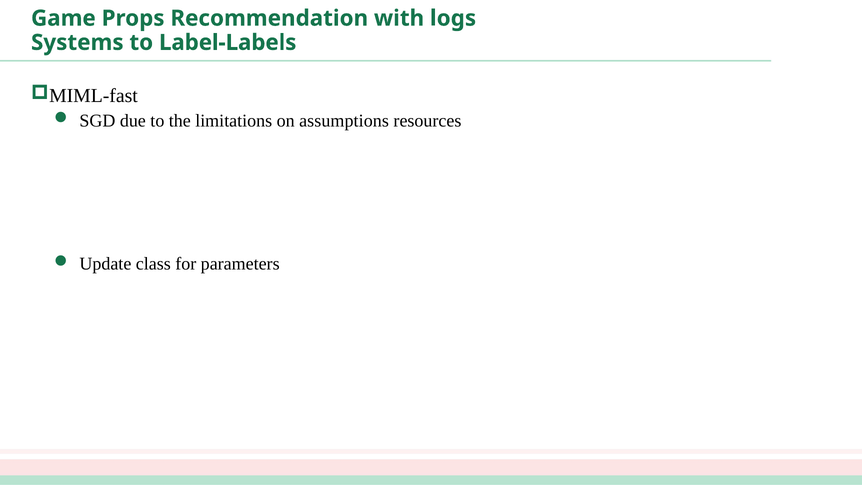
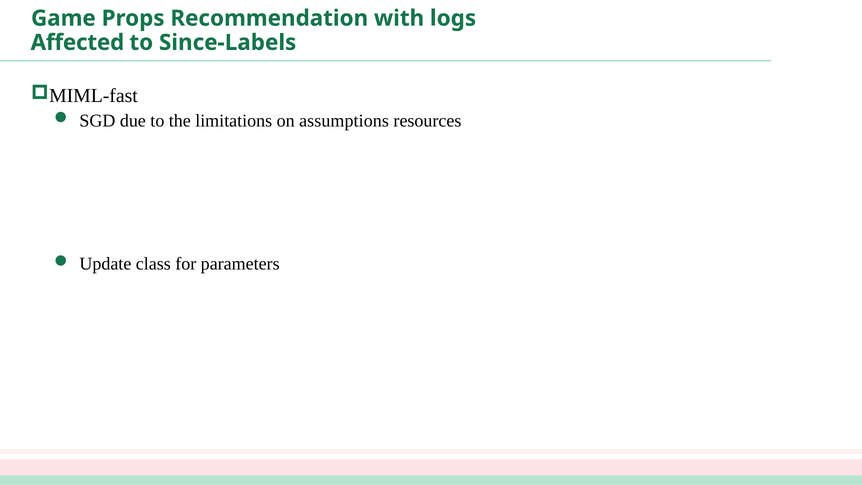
Systems: Systems -> Affected (77, 43)
Label-Labels: Label-Labels -> Since-Labels (228, 43)
